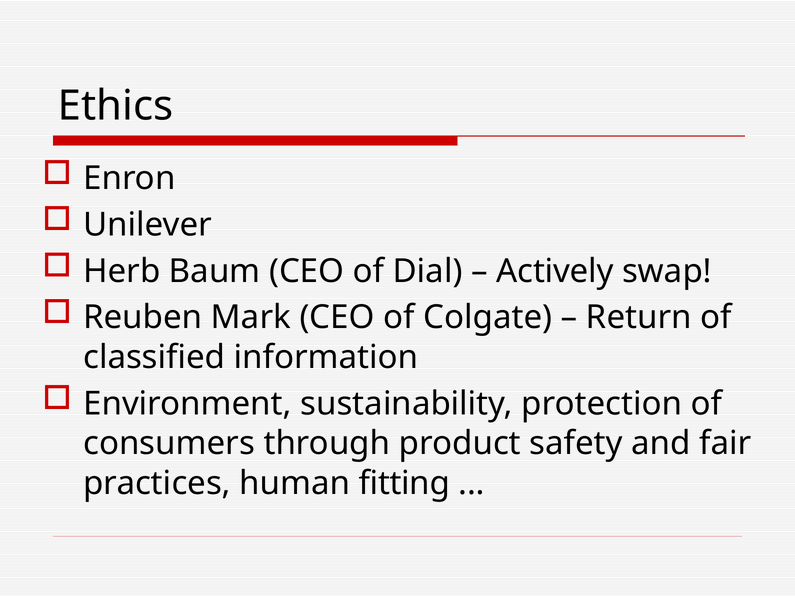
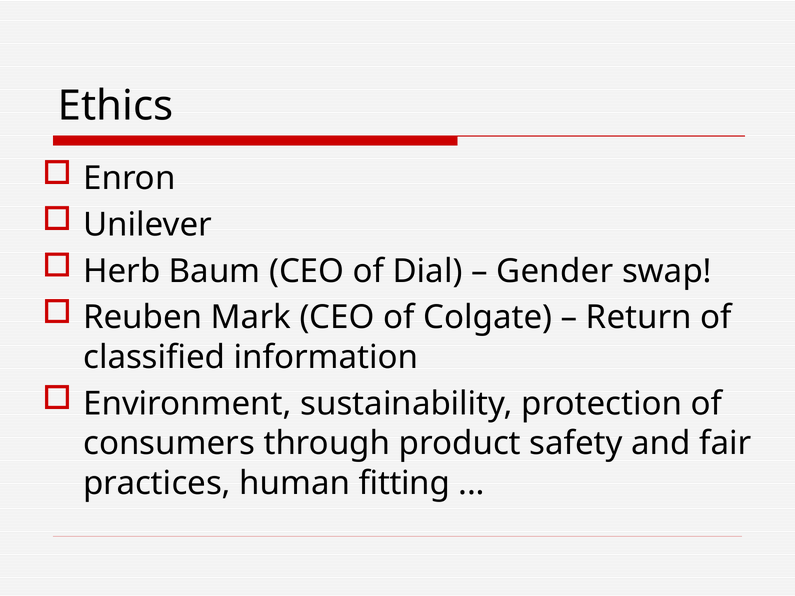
Actively: Actively -> Gender (555, 271)
